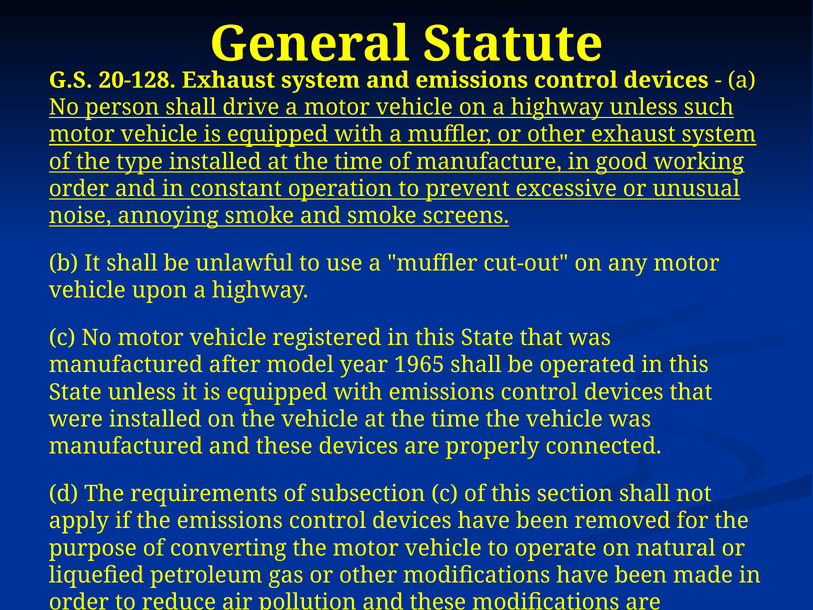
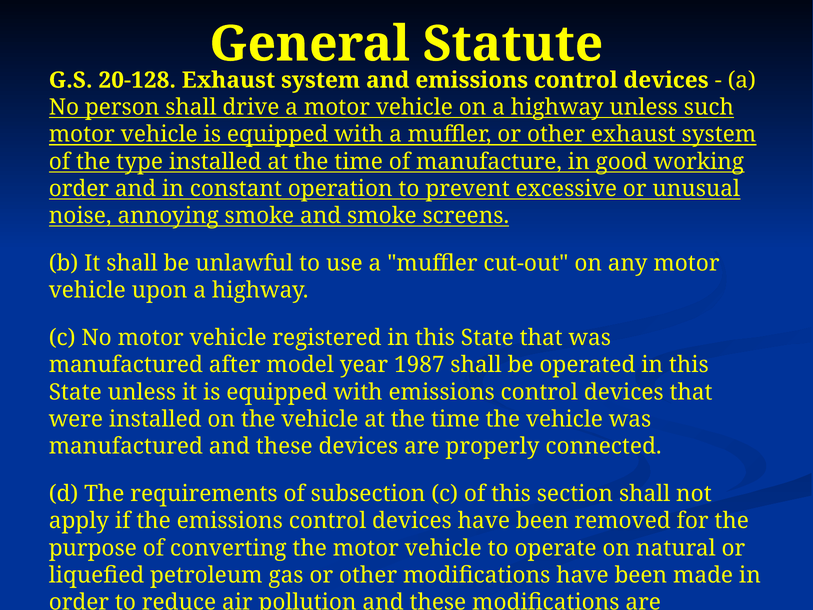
1965: 1965 -> 1987 (419, 365)
